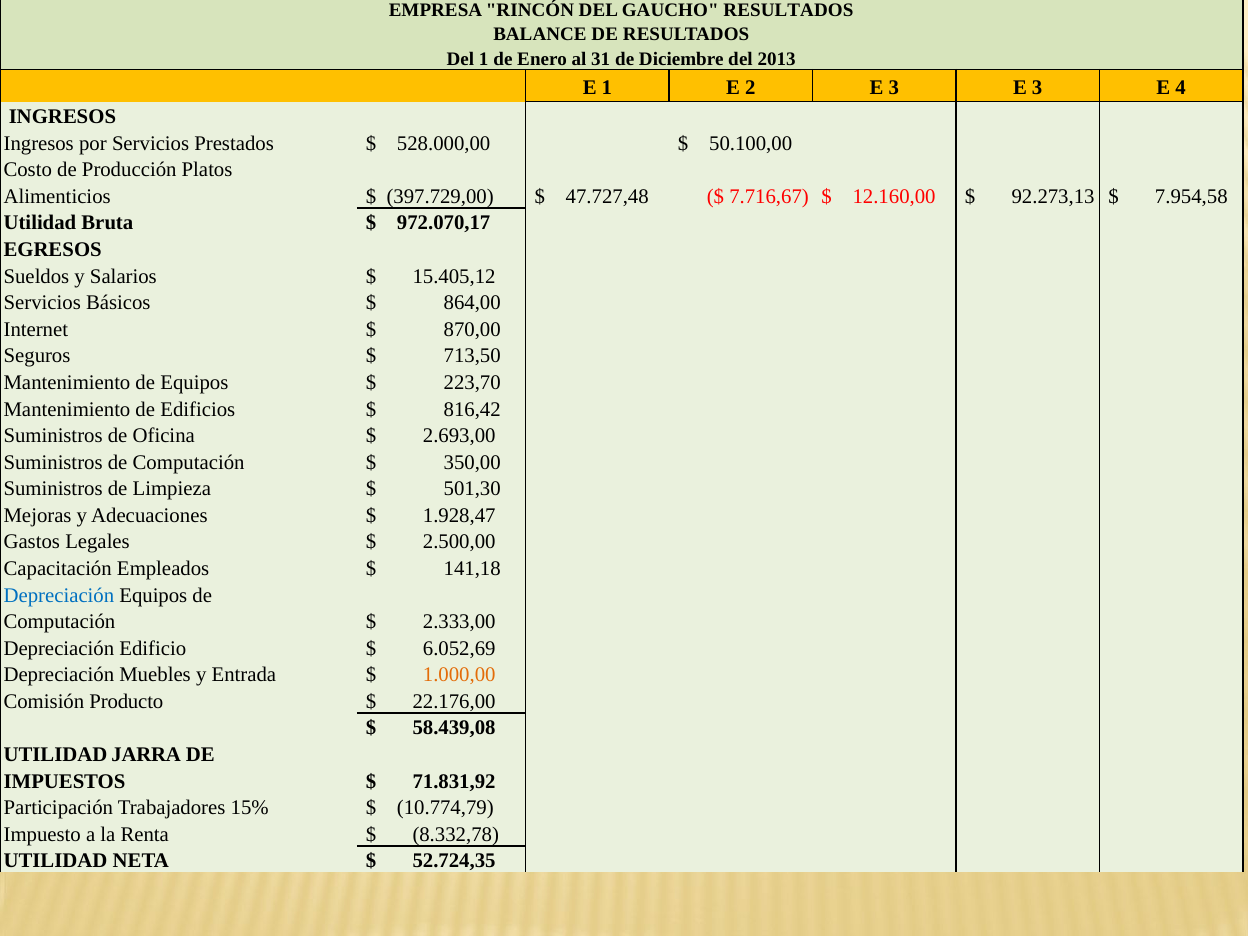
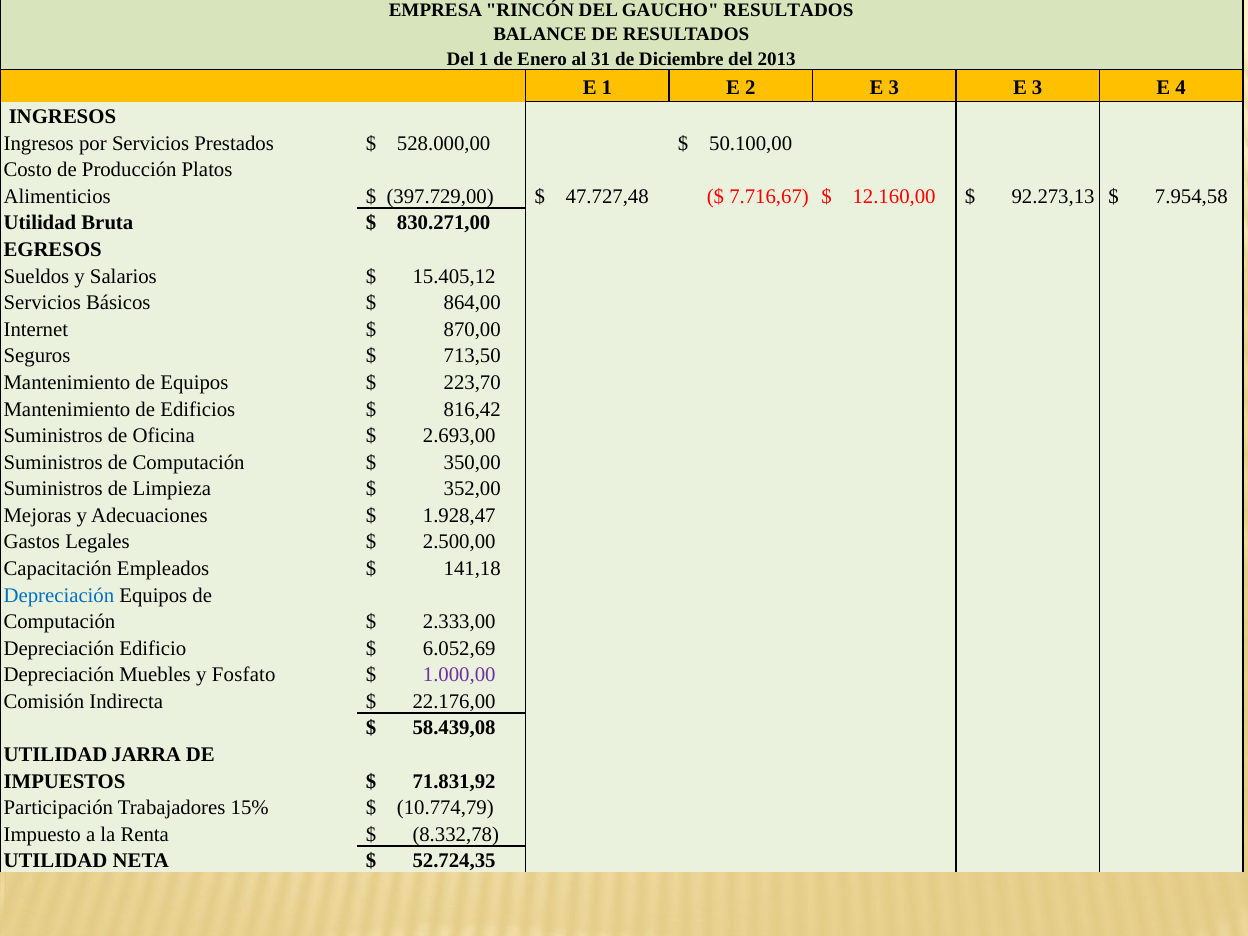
972.070,17: 972.070,17 -> 830.271,00 (444, 223)
501,30: 501,30 -> 352,00 (472, 489)
Entrada: Entrada -> Fosfato (244, 675)
1.000,00 colour: orange -> purple (459, 675)
Producto: Producto -> Indirecta (126, 702)
